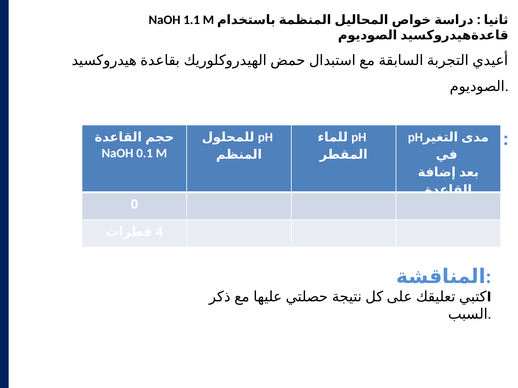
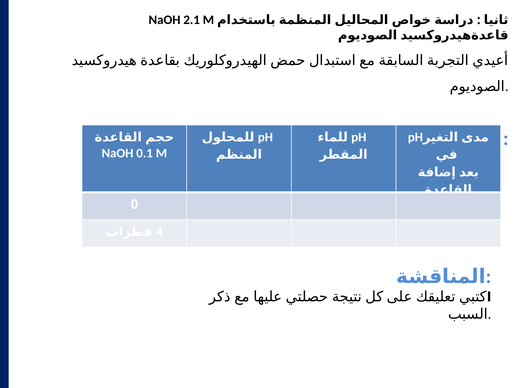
1.1: 1.1 -> 2.1 (192, 20)
